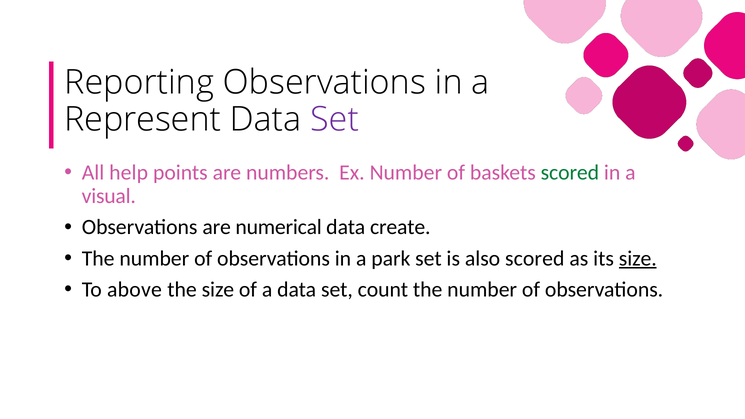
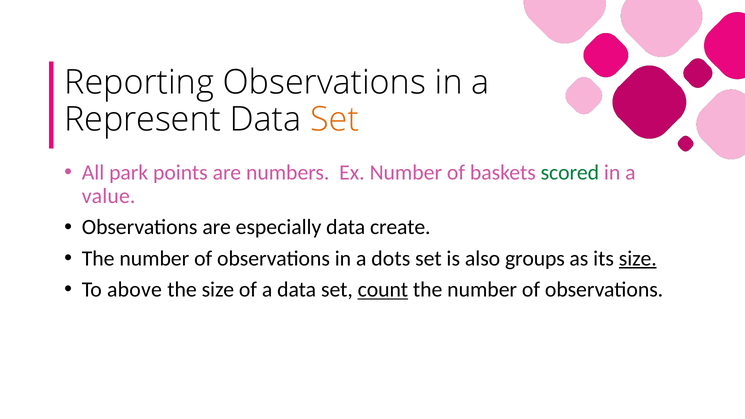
Set colour: purple -> orange (335, 119)
help: help -> park (129, 173)
visual: visual -> value (109, 196)
numerical: numerical -> especially (279, 227)
park: park -> dots (391, 258)
also scored: scored -> groups (535, 258)
count underline: none -> present (383, 290)
